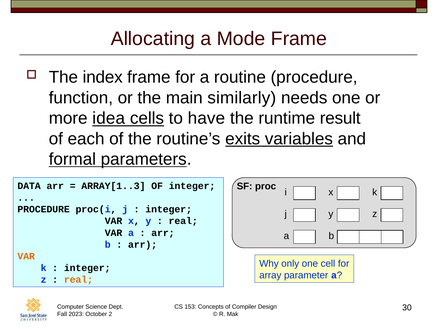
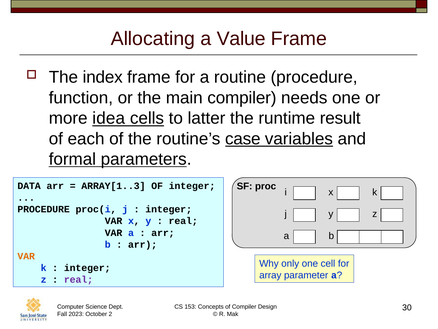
Mode: Mode -> Value (241, 39)
main similarly: similarly -> compiler (242, 98)
have: have -> latter (207, 118)
exits: exits -> case (243, 139)
real colour: orange -> purple (78, 279)
